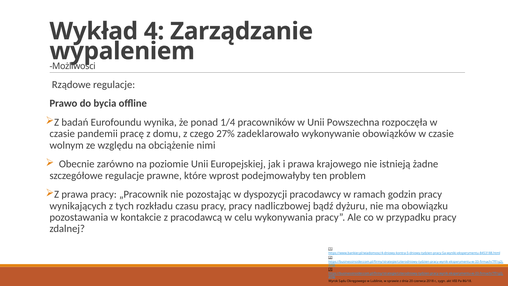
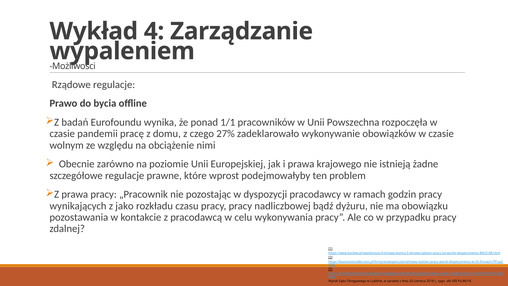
1/4: 1/4 -> 1/1 (228, 122)
tych: tych -> jako (125, 206)
